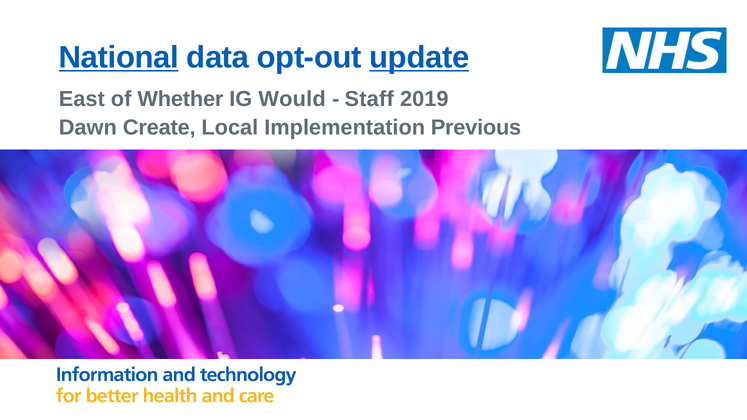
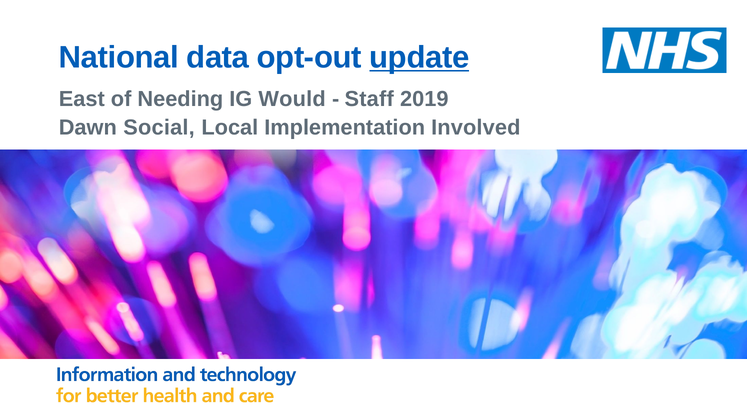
National underline: present -> none (119, 57)
Whether: Whether -> Needing (180, 99)
Create: Create -> Social (159, 128)
Previous: Previous -> Involved (476, 128)
